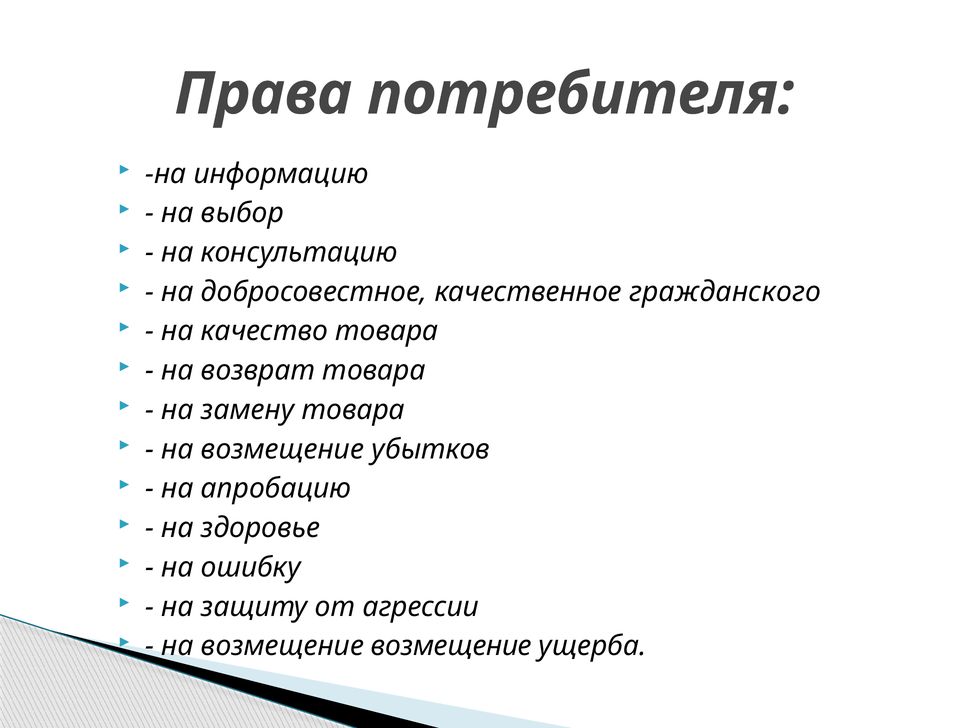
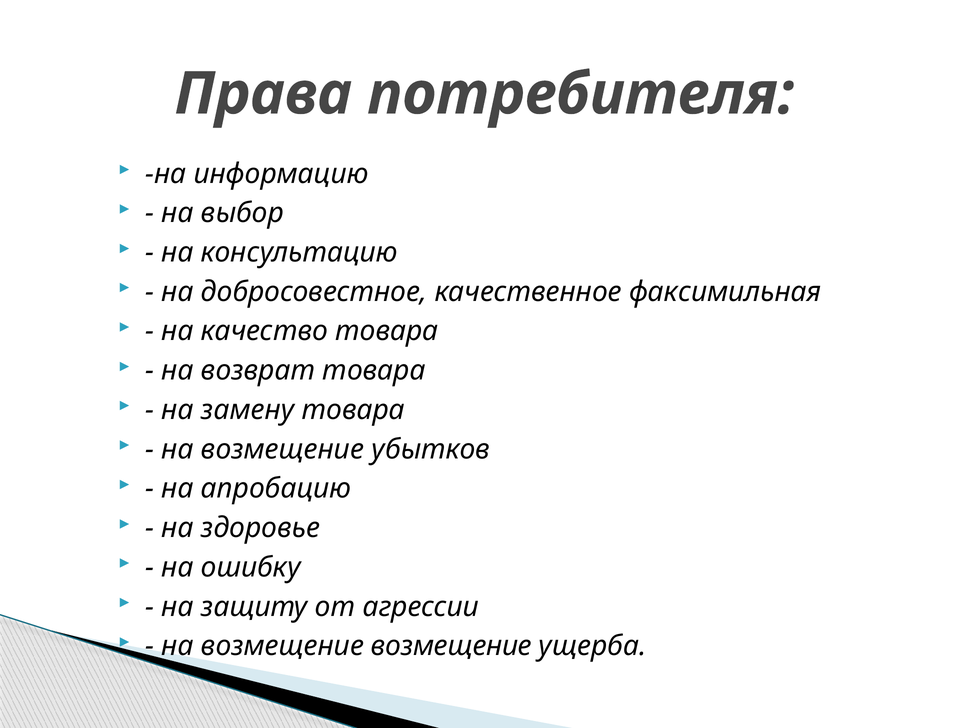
гражданского: гражданского -> факсимильная (725, 292)
